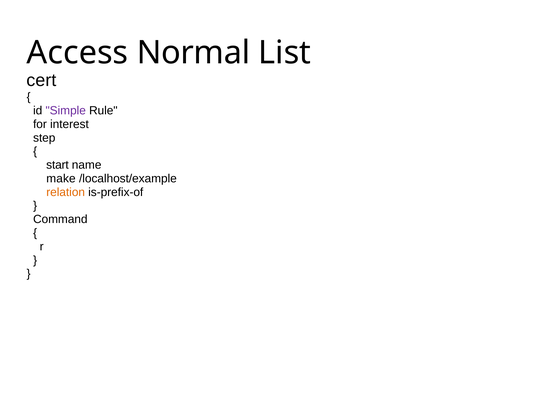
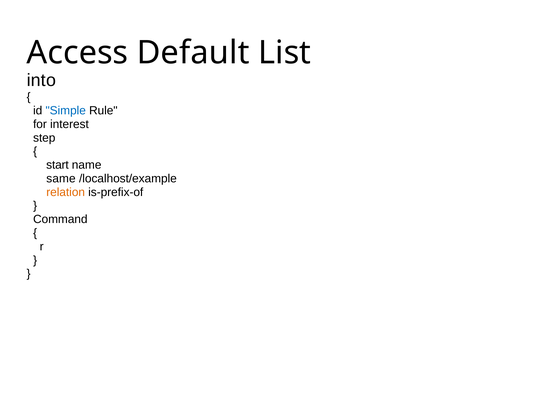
Normal: Normal -> Default (193, 53)
cert: cert -> into (41, 80)
Simple colour: purple -> blue (66, 111)
make: make -> same (61, 178)
